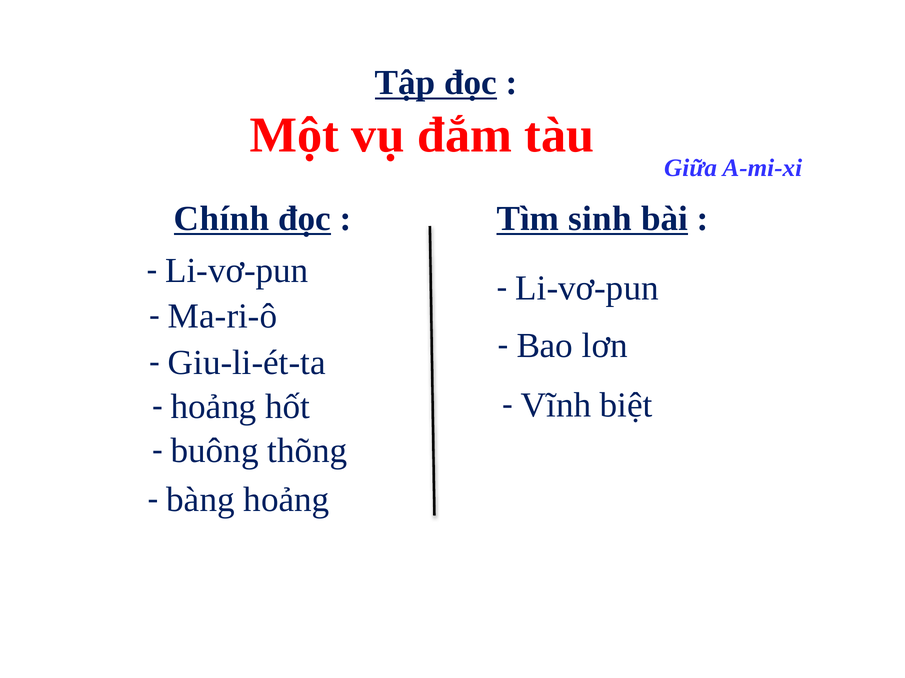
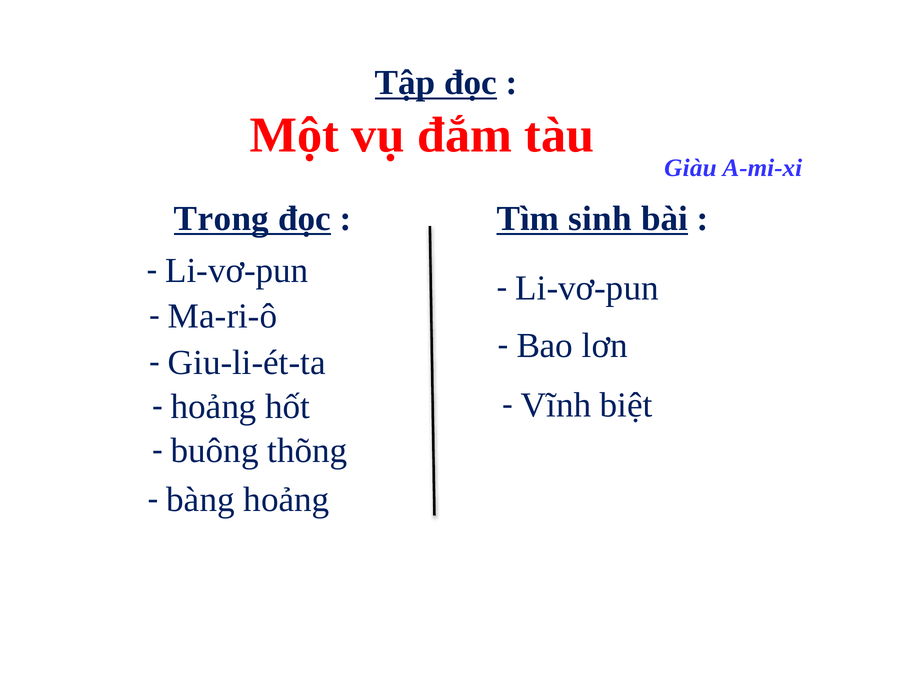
Giữa: Giữa -> Giàu (690, 168)
Chính: Chính -> Trong (221, 219)
